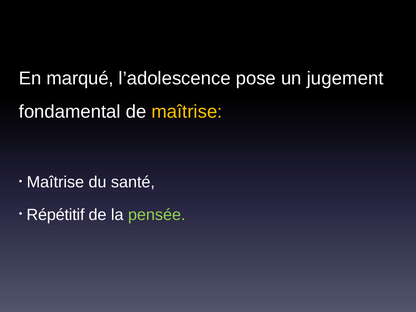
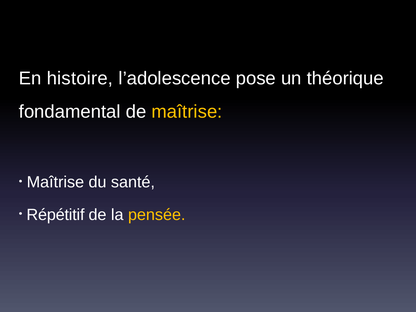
marqué: marqué -> histoire (80, 78)
jugement: jugement -> théorique (345, 78)
pensée colour: light green -> yellow (157, 215)
